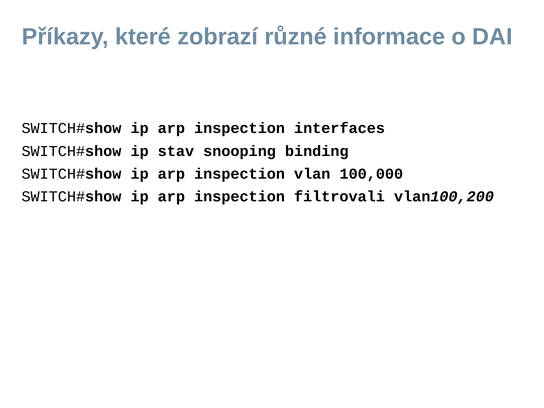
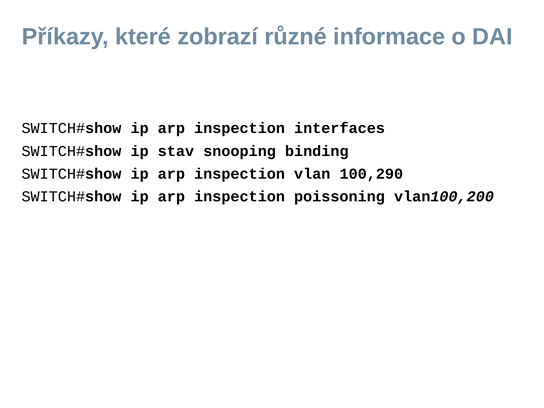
100,000: 100,000 -> 100,290 (371, 174)
filtrovali: filtrovali -> poissoning (339, 196)
